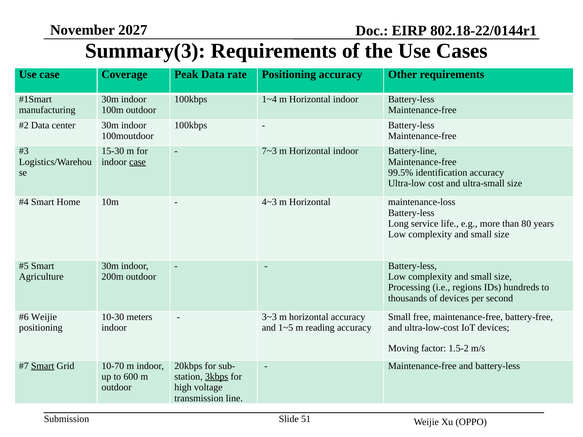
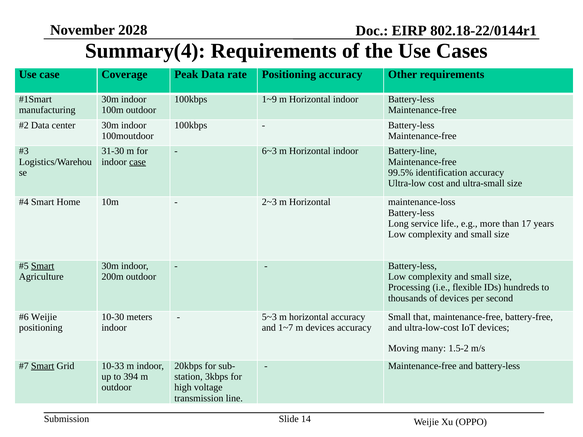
2027: 2027 -> 2028 (133, 30)
Summary(3: Summary(3 -> Summary(4 (145, 51)
1~4: 1~4 -> 1~9 (269, 99)
15-30: 15-30 -> 31-30 (113, 151)
7~3: 7~3 -> 6~3 (269, 151)
4~3: 4~3 -> 2~3 (269, 202)
80: 80 -> 17 (526, 224)
Smart underline: none -> present (43, 266)
regions: regions -> flexible (467, 288)
3~3: 3~3 -> 5~3 (269, 317)
free: free -> that (422, 317)
1~5: 1~5 -> 1~7 (286, 328)
m reading: reading -> devices (320, 328)
factor: factor -> many (434, 348)
10-70: 10-70 -> 10-33 (113, 366)
600: 600 -> 394 (131, 377)
3kbps underline: present -> none (217, 377)
51: 51 -> 14 (306, 419)
